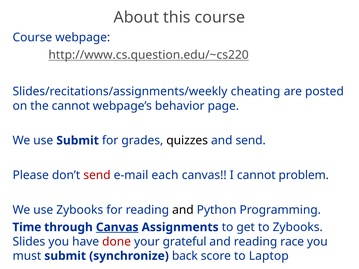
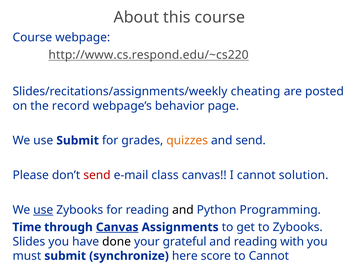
http://www.cs.question.edu/~cs220: http://www.cs.question.edu/~cs220 -> http://www.cs.respond.edu/~cs220 (149, 55)
the cannot: cannot -> record (71, 106)
quizzes colour: black -> orange (187, 141)
each: each -> class (165, 175)
problem: problem -> solution (304, 175)
use underline: none -> present (43, 210)
done colour: red -> black (117, 242)
race: race -> with (292, 242)
back: back -> here (185, 256)
to Laptop: Laptop -> Cannot (269, 256)
